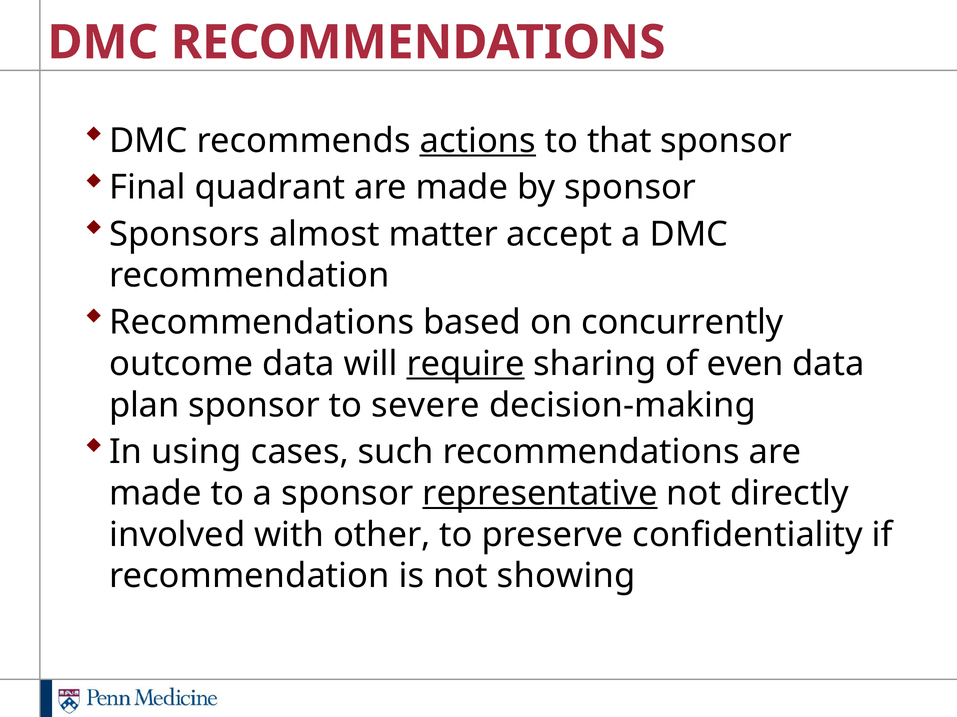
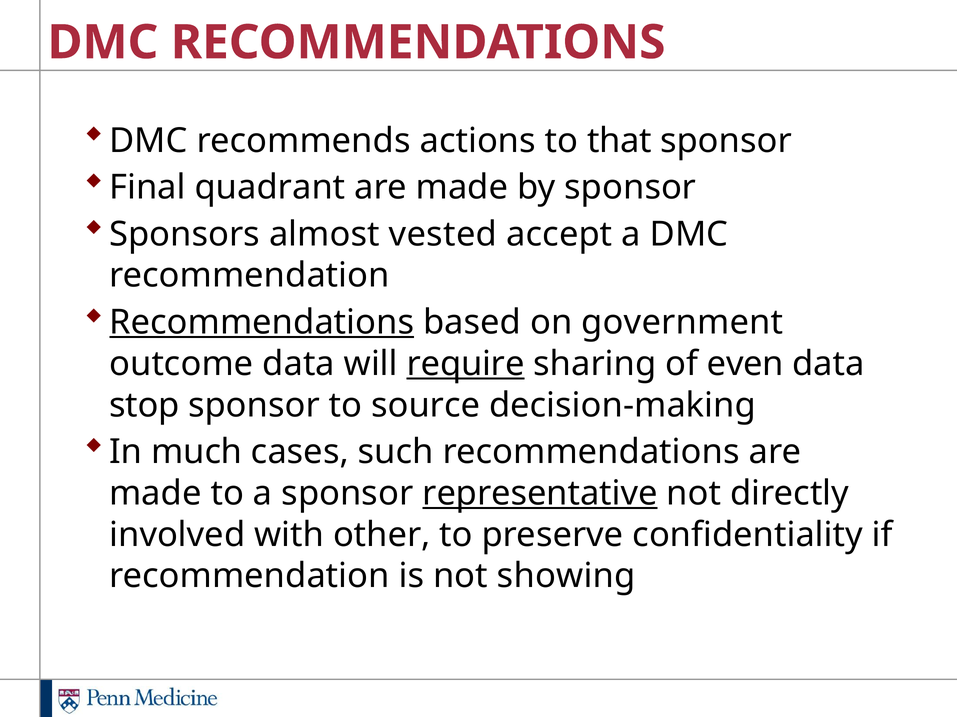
actions underline: present -> none (478, 141)
matter: matter -> vested (443, 234)
Recommendations underline: none -> present (262, 323)
concurrently: concurrently -> government (682, 323)
plan: plan -> stop (144, 406)
severe: severe -> source (426, 406)
using: using -> much (197, 452)
